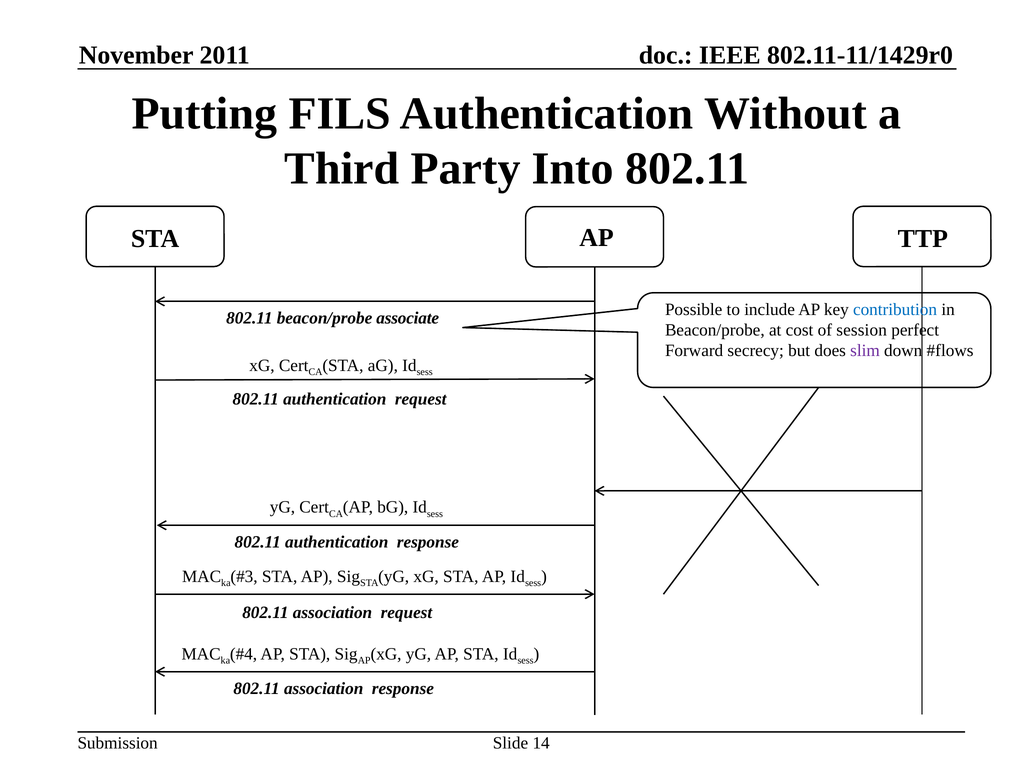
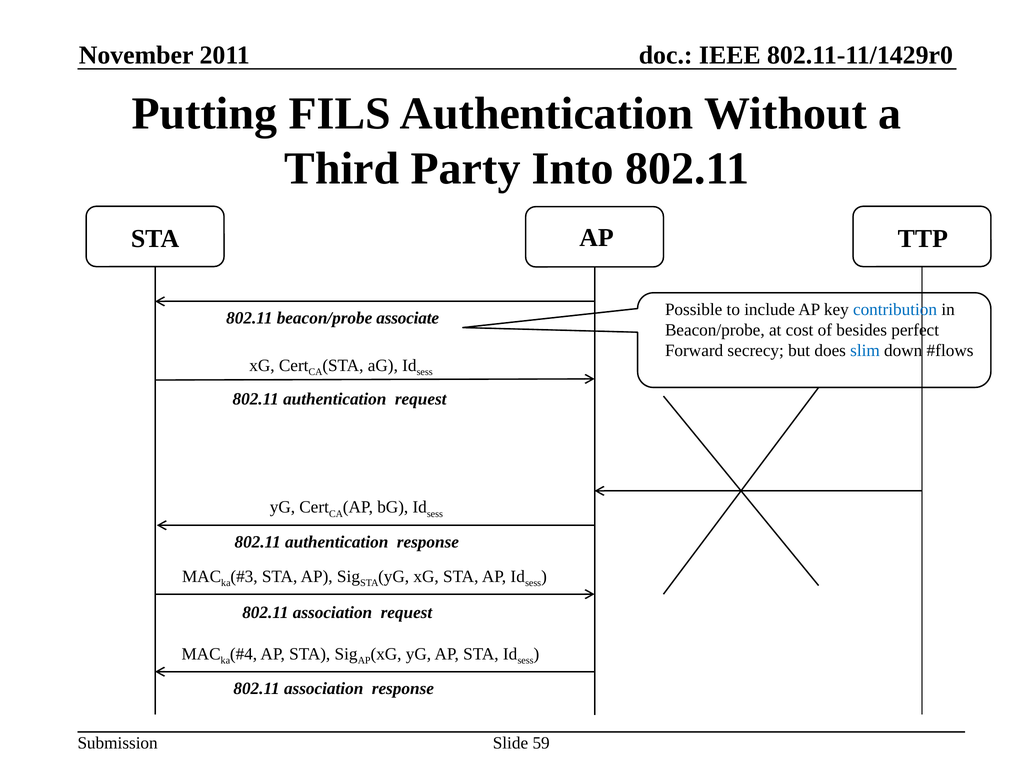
session: session -> besides (862, 330)
slim colour: purple -> blue (865, 351)
14: 14 -> 59 (541, 744)
